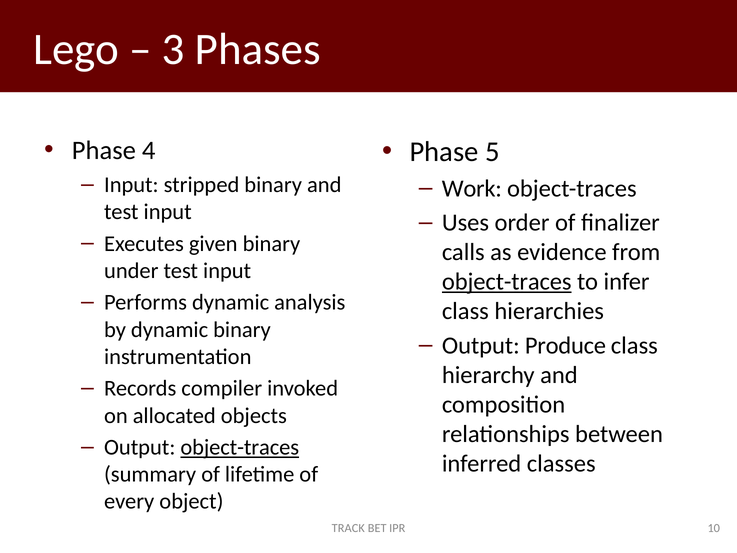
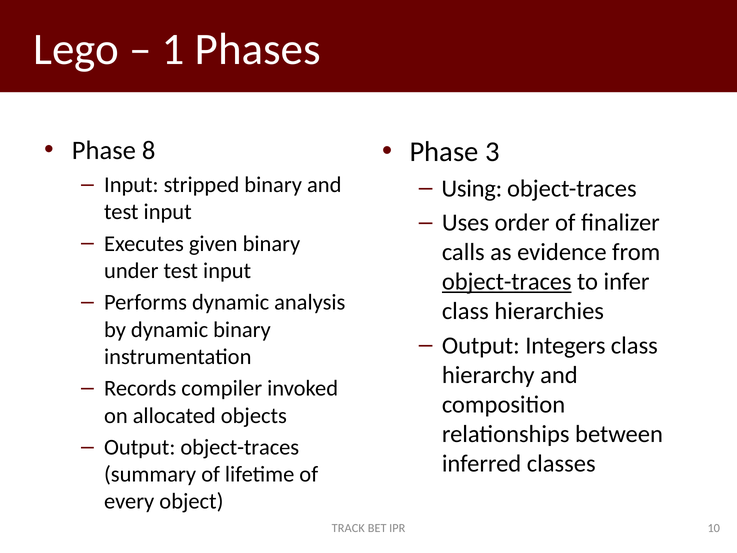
3: 3 -> 1 (173, 49)
4: 4 -> 8 (149, 150)
5: 5 -> 3 (492, 152)
Work: Work -> Using (472, 188)
Produce: Produce -> Integers (565, 346)
object-traces underline: present -> none (240, 447)
